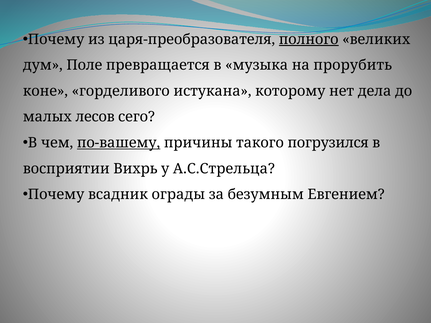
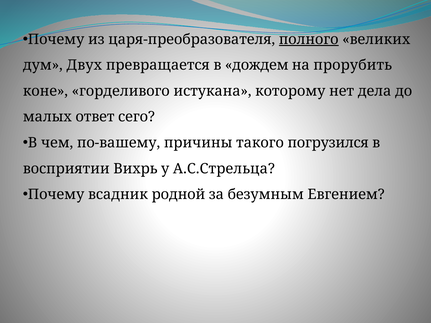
Поле: Поле -> Двух (84, 65)
музыка: музыка -> дождем (257, 65)
лесов: лесов -> ответ (95, 117)
по-вашему underline: present -> none (119, 143)
ограды: ограды -> родной (178, 195)
